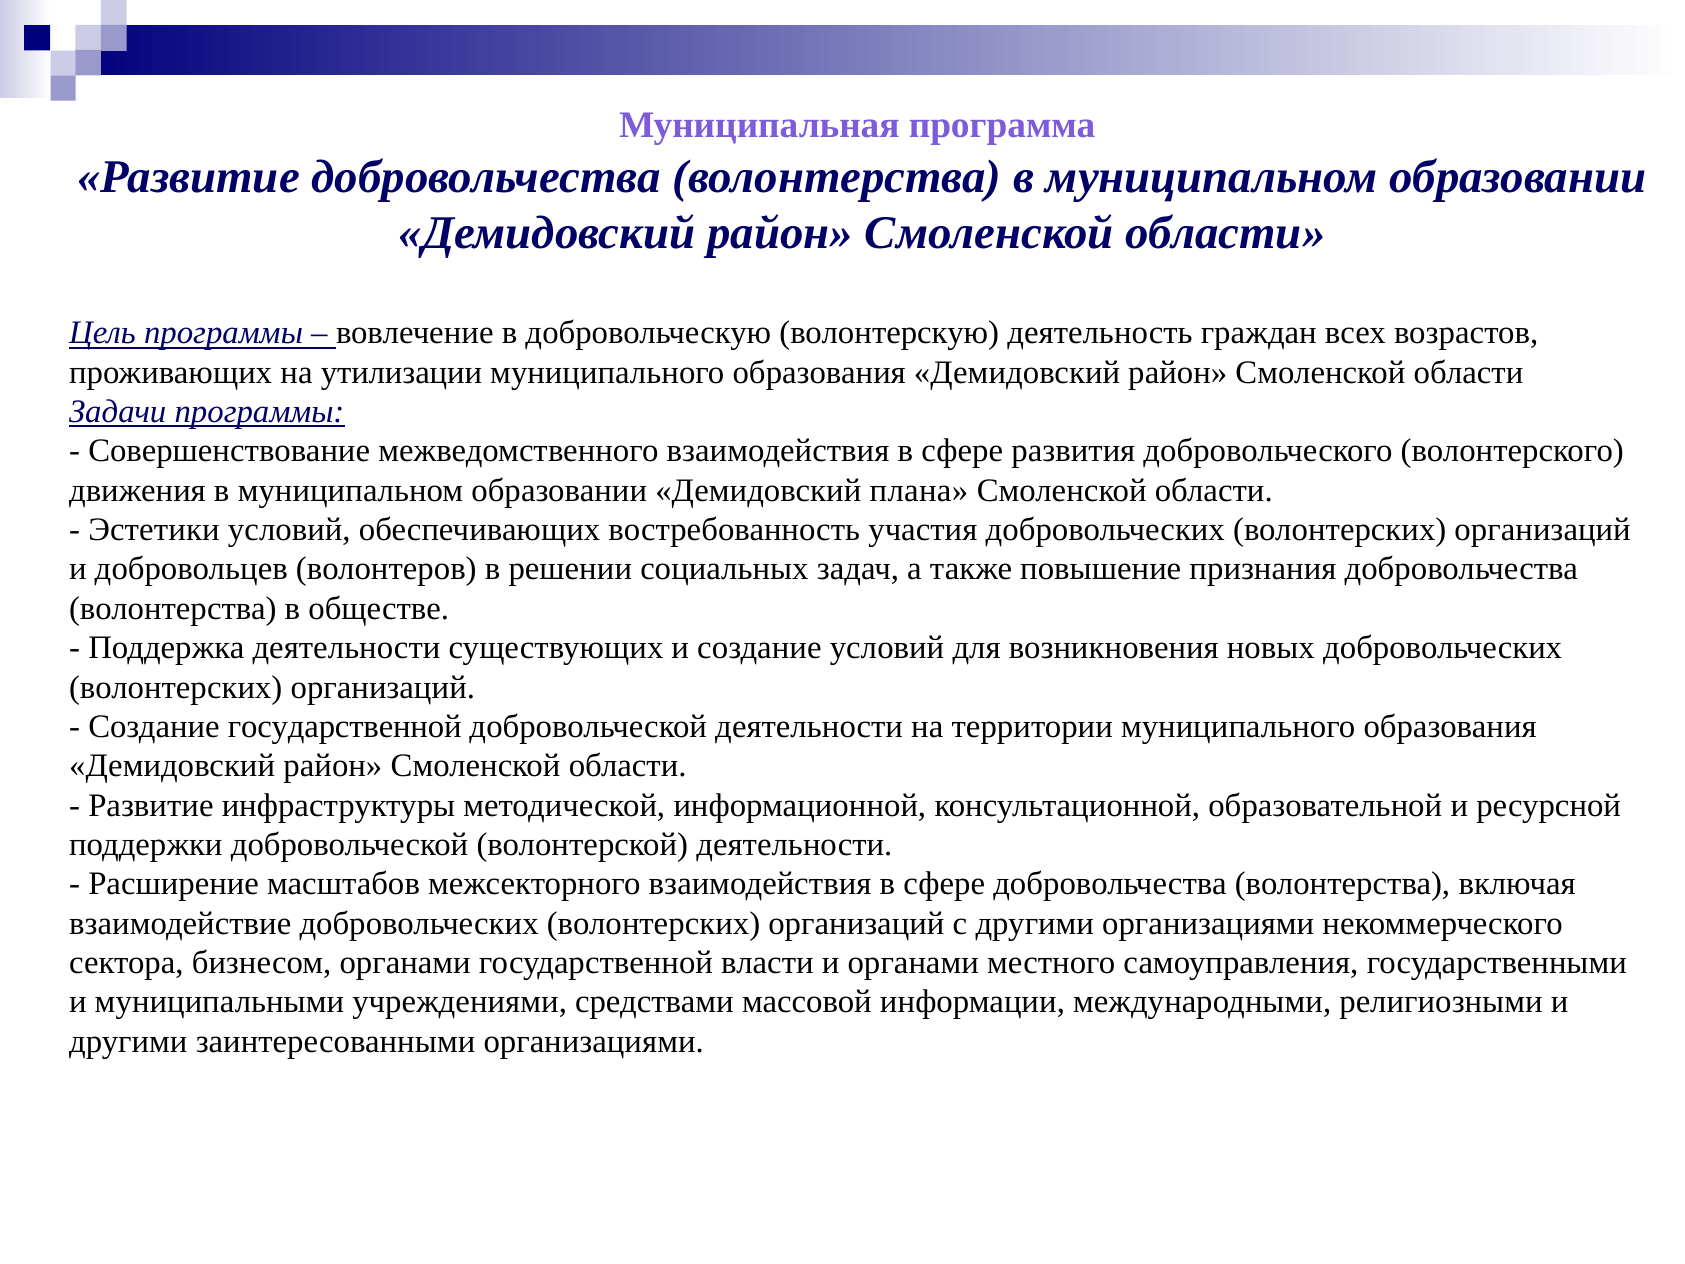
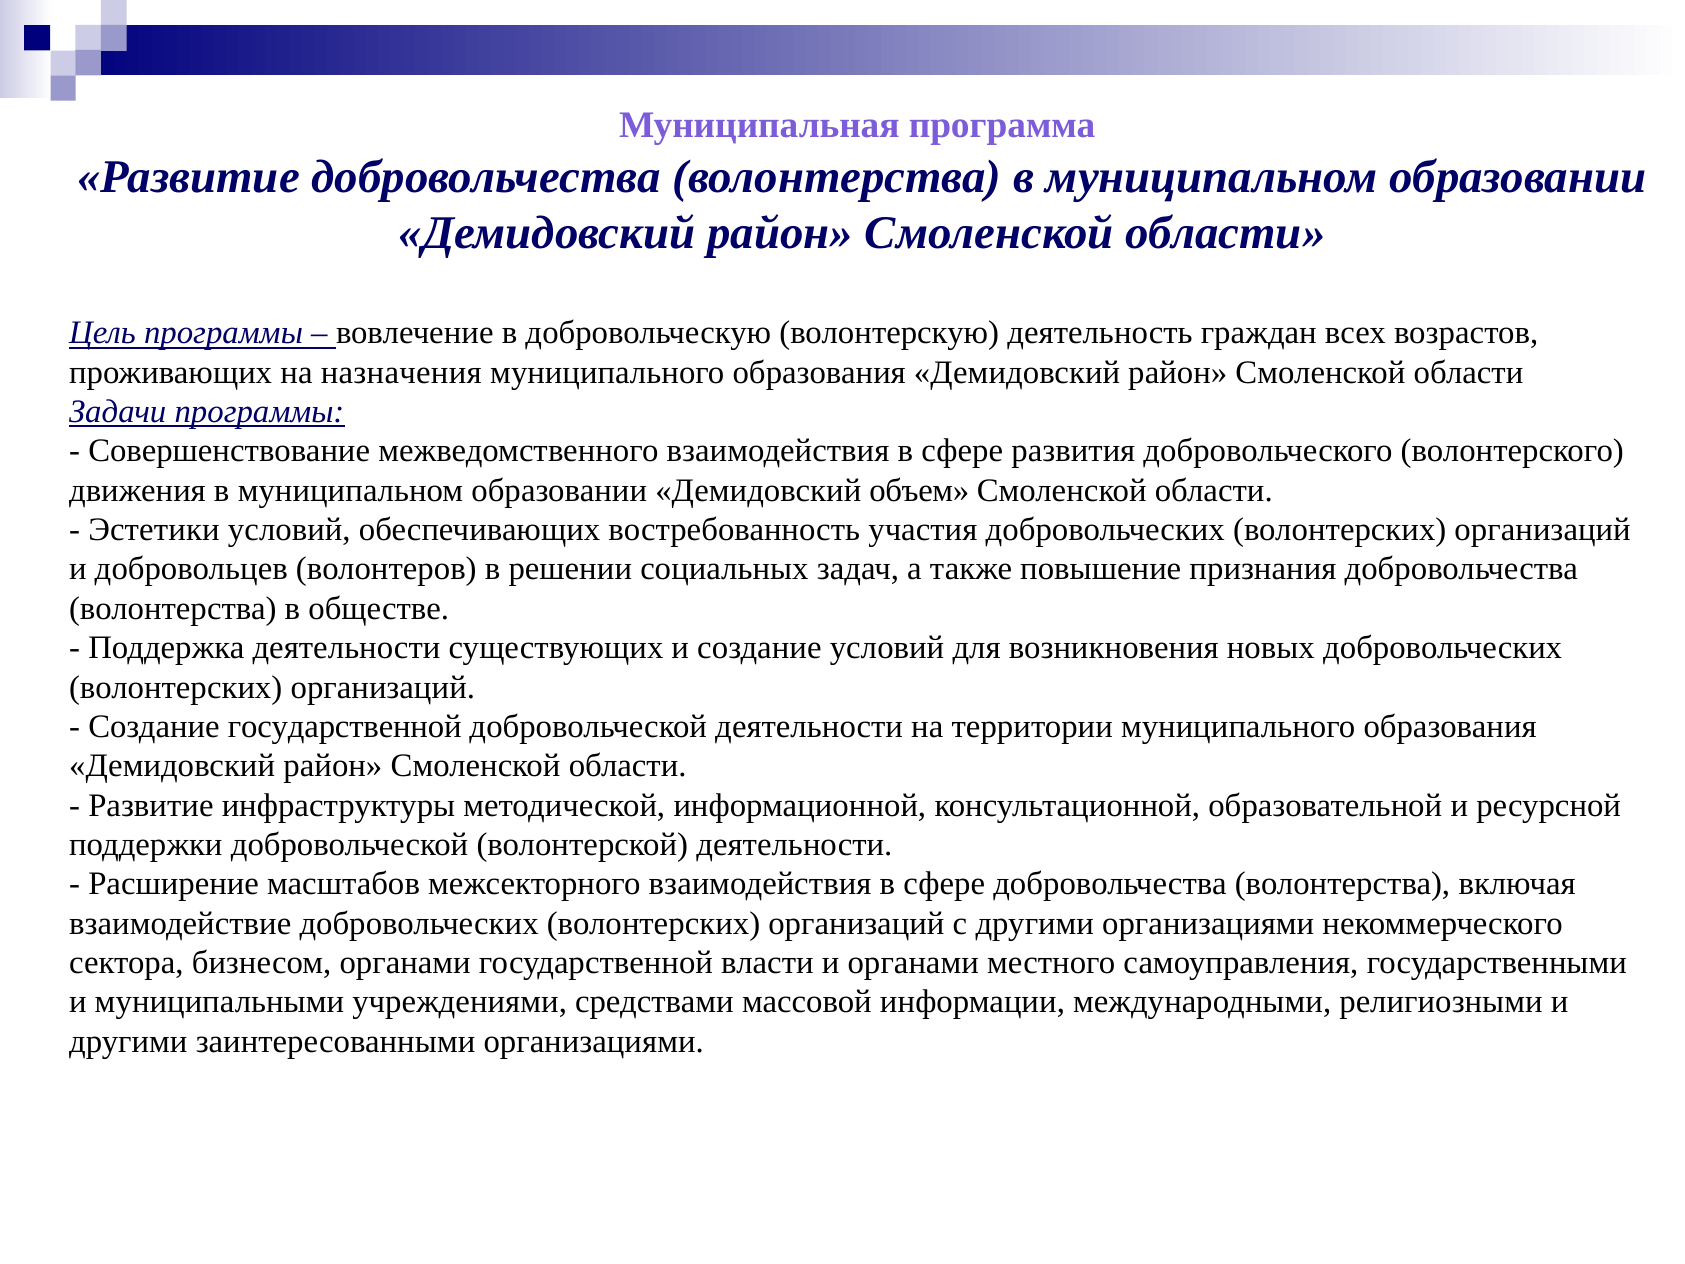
утилизации: утилизации -> назначения (401, 372)
плана: плана -> объем (919, 490)
